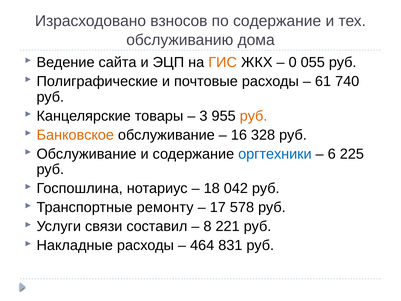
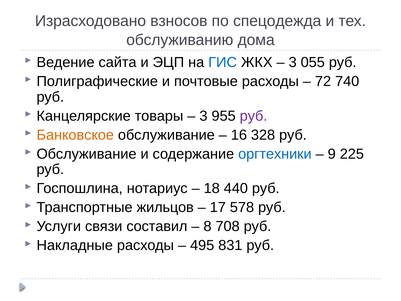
по содержание: содержание -> спецодежда (277, 21)
ГИС colour: orange -> blue (223, 62)
0: 0 -> 3 (293, 62)
61: 61 -> 72 (323, 81)
руб colour: orange -> purple (254, 116)
6: 6 -> 9 (332, 154)
042: 042 -> 440 (236, 188)
ремонту: ремонту -> жильцов (165, 207)
221: 221 -> 708 (228, 226)
464: 464 -> 495 (202, 245)
